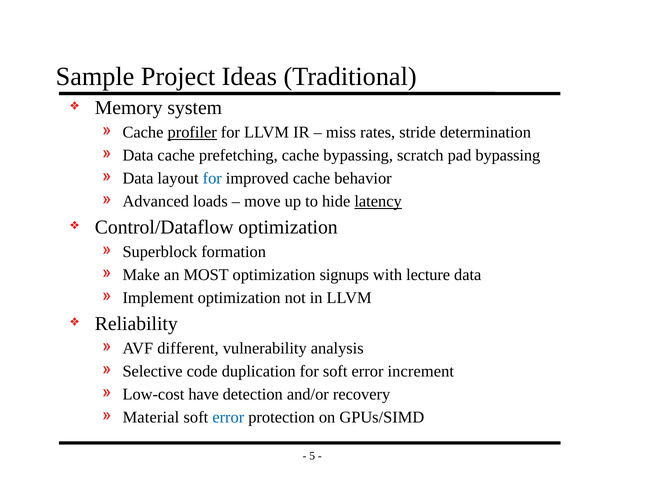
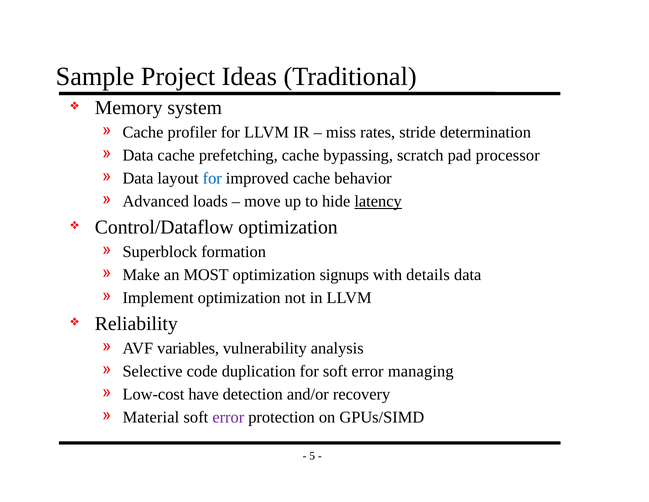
profiler underline: present -> none (192, 132)
pad bypassing: bypassing -> processor (508, 155)
lecture: lecture -> details (428, 275)
different: different -> variables (188, 348)
increment: increment -> managing (421, 371)
error colour: blue -> purple (228, 417)
